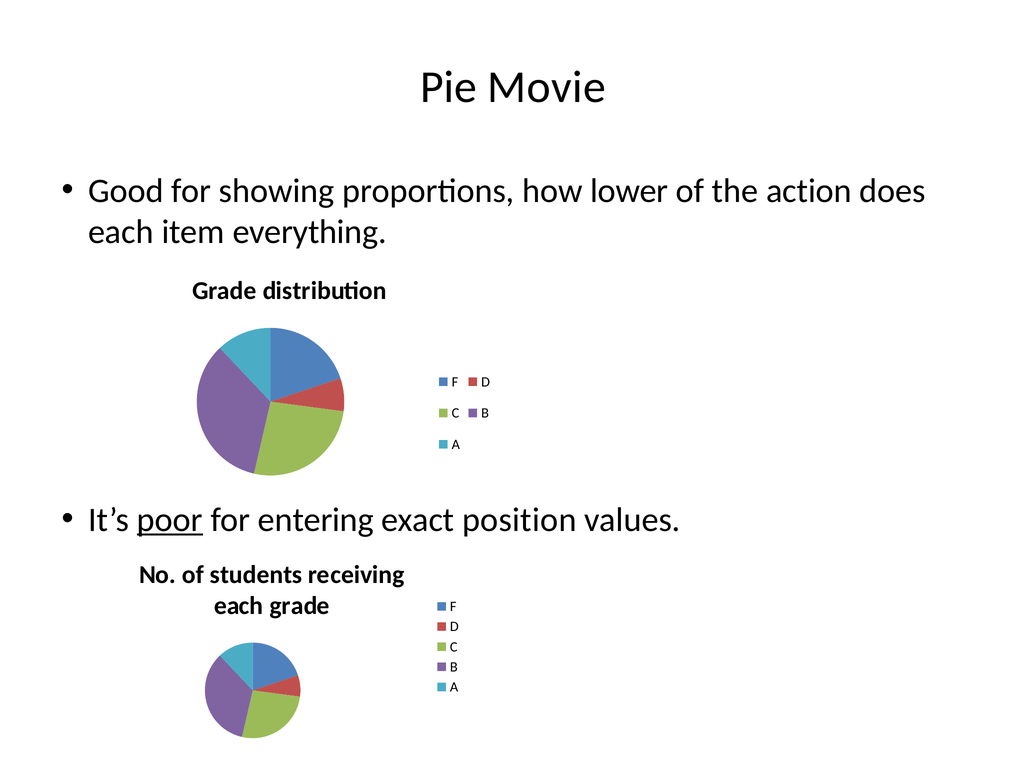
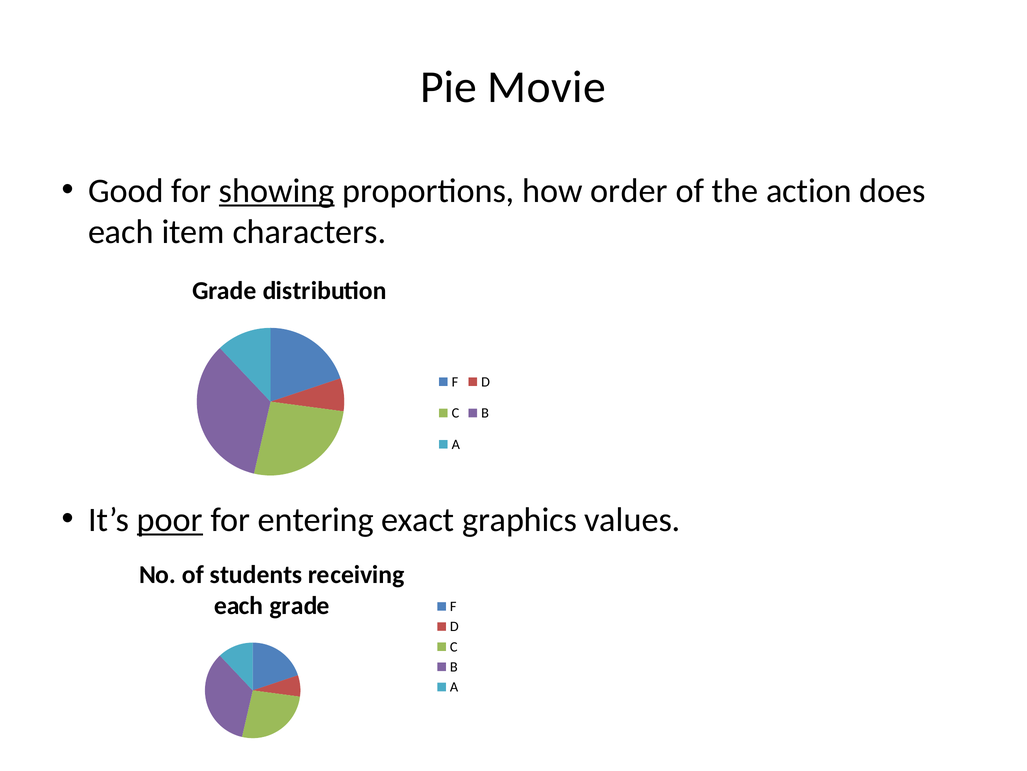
showing underline: none -> present (277, 191)
lower: lower -> order (629, 191)
everything: everything -> characters (309, 232)
position: position -> graphics (520, 519)
